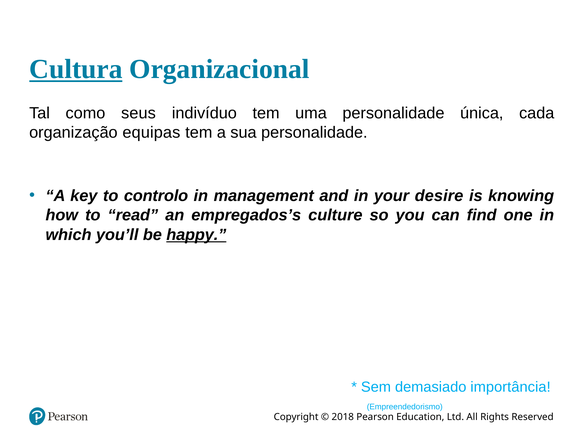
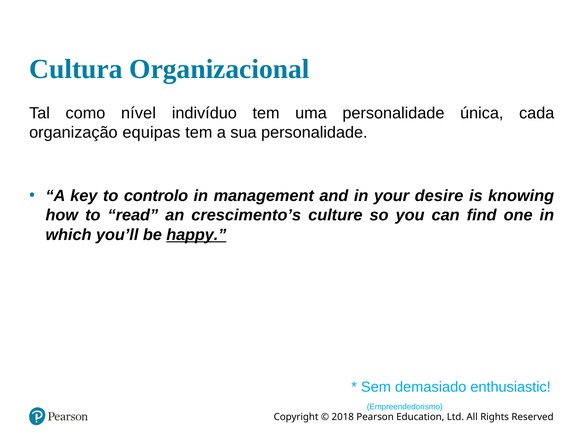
Cultura underline: present -> none (76, 69)
seus: seus -> nível (138, 113)
empregados’s: empregados’s -> crescimento’s (246, 215)
importância: importância -> enthusiastic (511, 387)
